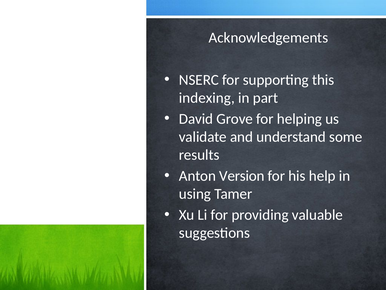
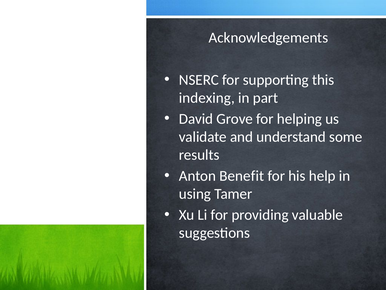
Version: Version -> Benefit (242, 176)
